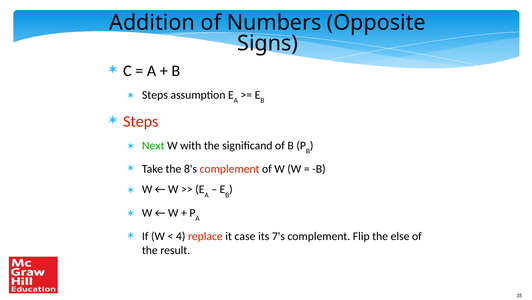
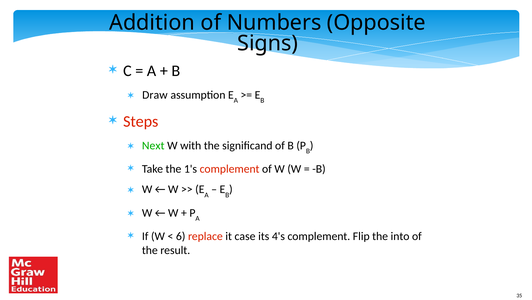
Steps: Steps -> Draw (155, 95)
8's: 8's -> 1's (191, 169)
4: 4 -> 6 (181, 236)
7's: 7's -> 4's (278, 236)
else: else -> into (400, 236)
